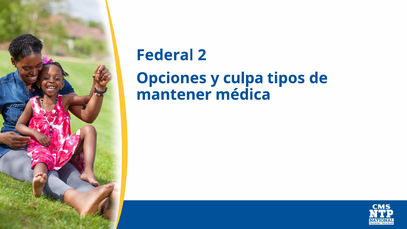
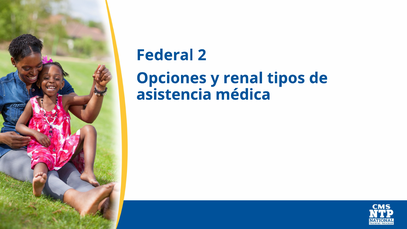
culpa: culpa -> renal (243, 78)
mantener: mantener -> asistencia (174, 95)
